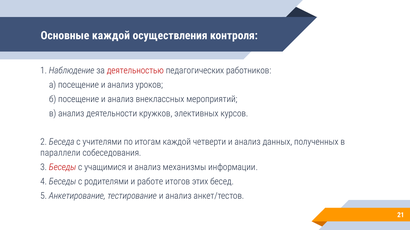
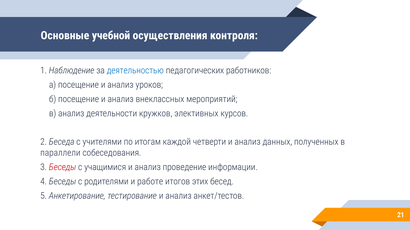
Основные каждой: каждой -> учебной (111, 36)
деятельностью colour: red -> blue (135, 71)
механизмы: механизмы -> проведение (185, 168)
